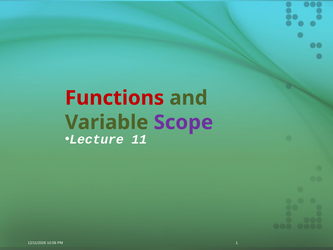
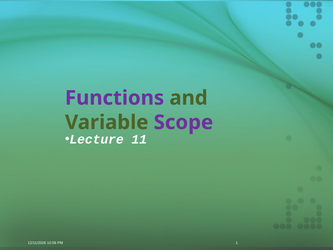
Functions colour: red -> purple (115, 98)
